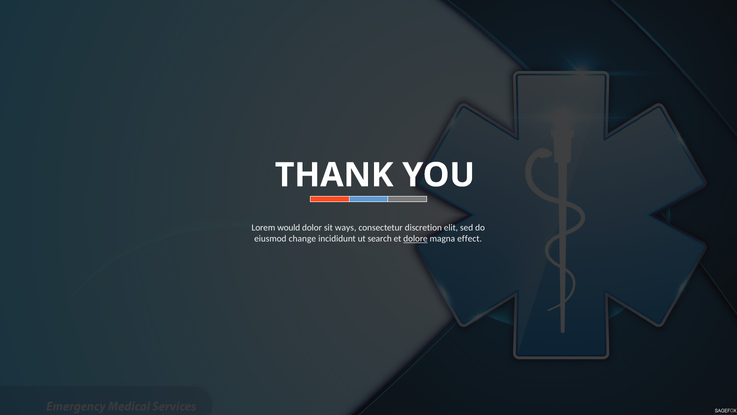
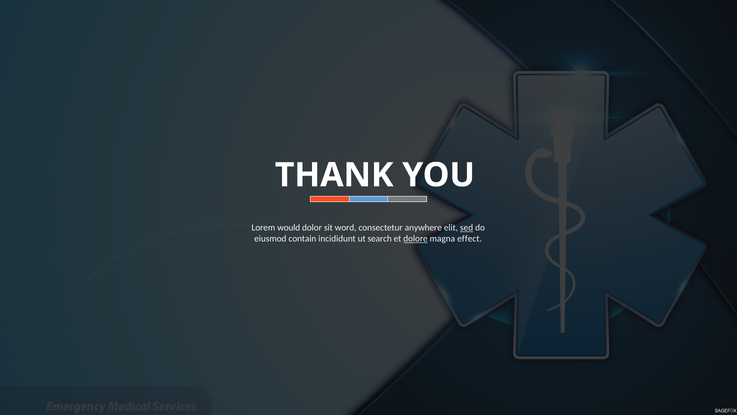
ways: ways -> word (346, 228)
discretion: discretion -> anywhere (423, 228)
sed underline: none -> present (467, 228)
change: change -> contain (302, 239)
